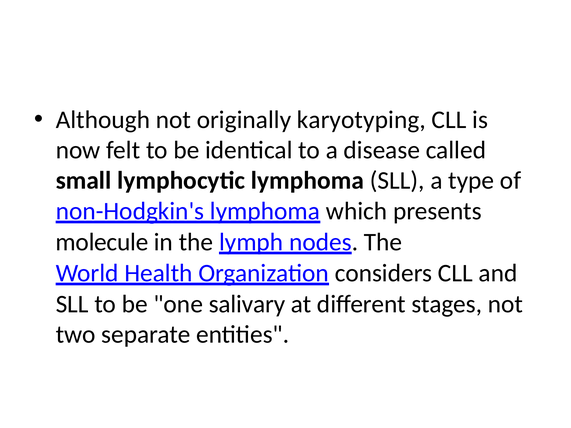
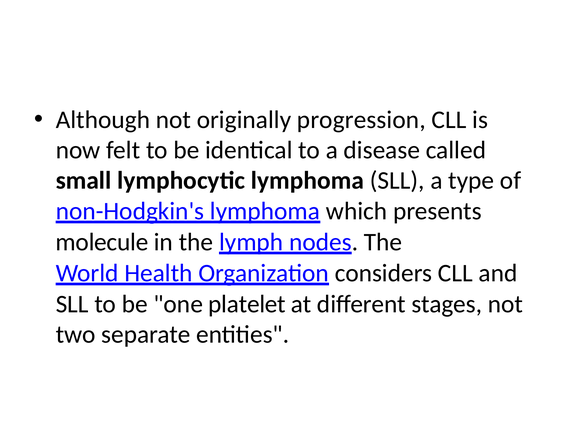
karyotyping: karyotyping -> progression (361, 120)
salivary: salivary -> platelet (247, 304)
